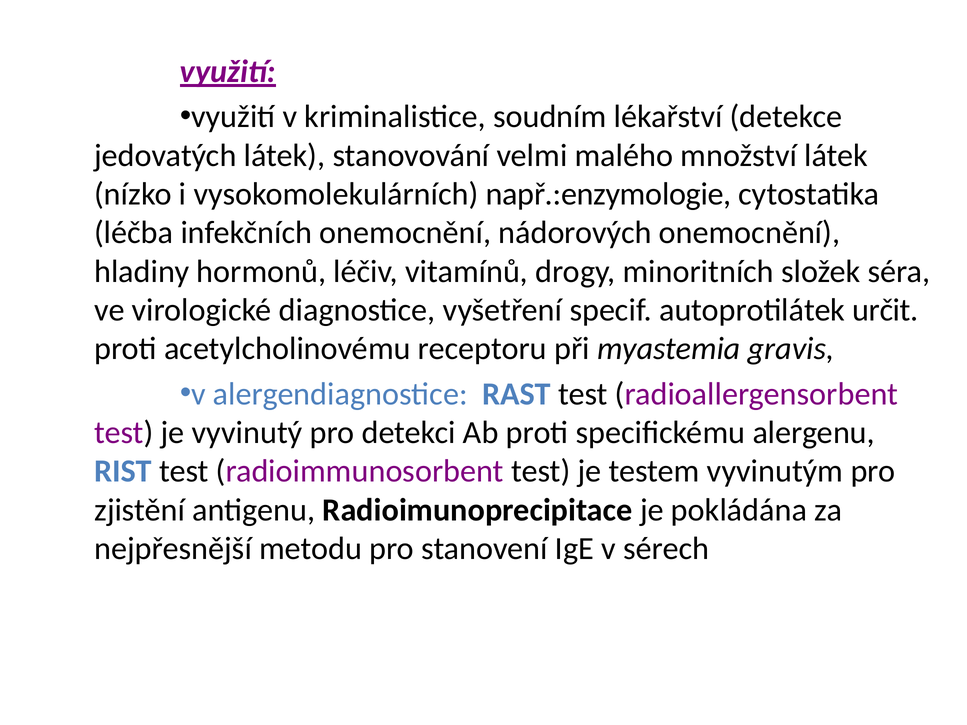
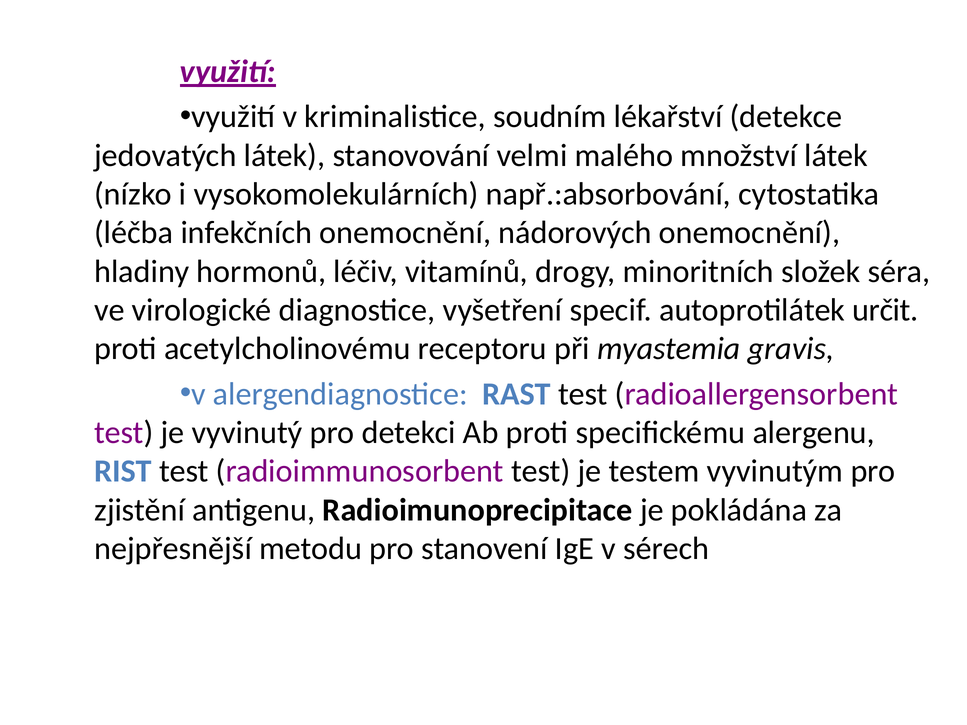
např.:enzymologie: např.:enzymologie -> např.:absorbování (608, 194)
